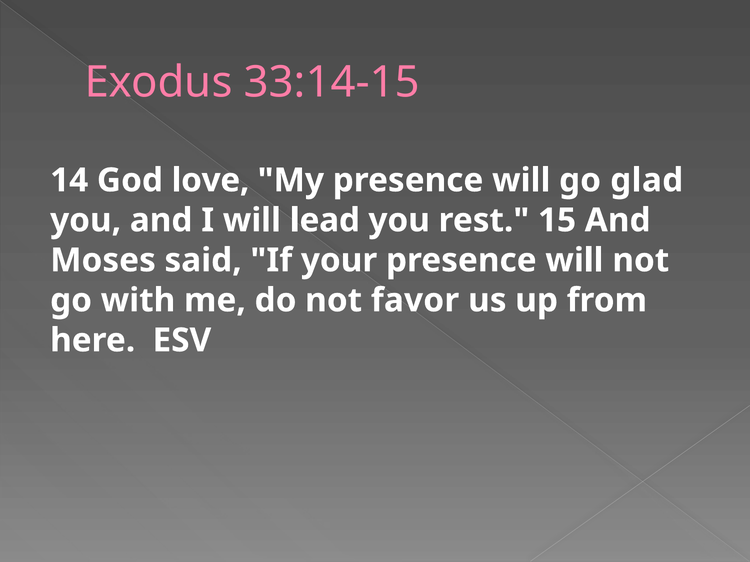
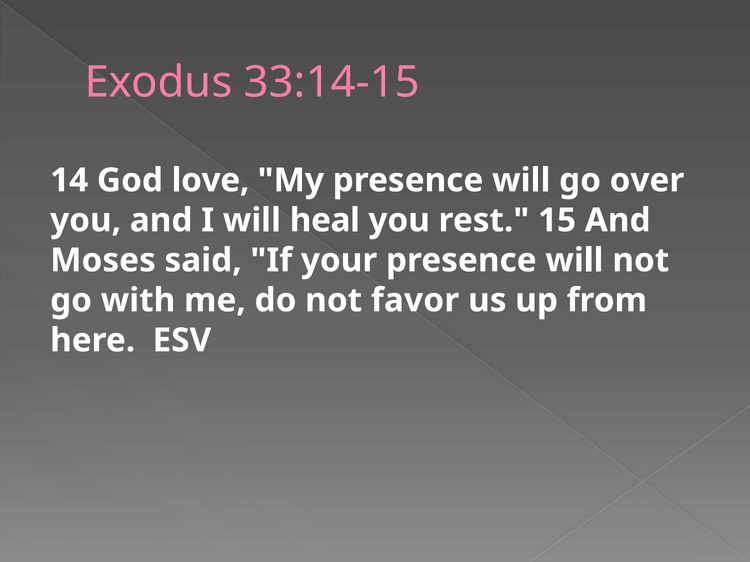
glad: glad -> over (647, 180)
lead: lead -> heal (325, 221)
